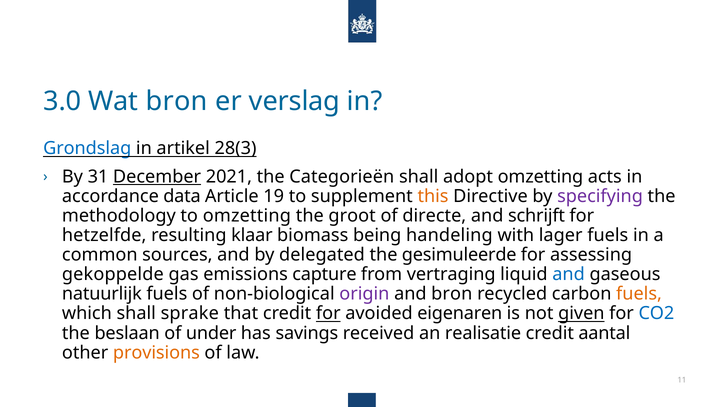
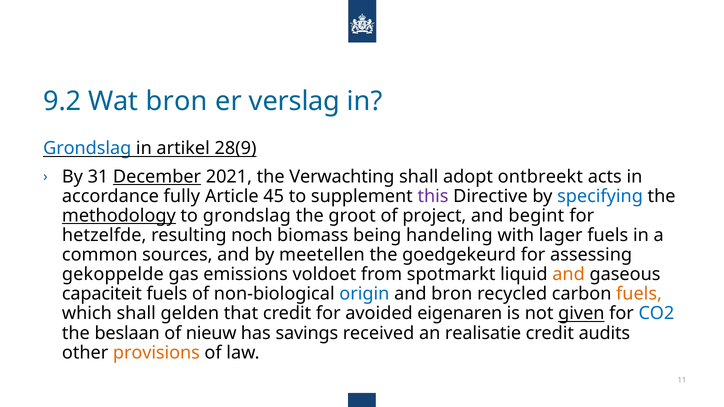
3.0: 3.0 -> 9.2 (62, 101)
28(3: 28(3 -> 28(9 (236, 148)
Categorieën: Categorieën -> Verwachting (342, 177)
adopt omzetting: omzetting -> ontbreekt (540, 177)
data: data -> fully (182, 196)
19: 19 -> 45 (274, 196)
this colour: orange -> purple (433, 196)
specifying colour: purple -> blue (600, 196)
methodology underline: none -> present (119, 216)
to omzetting: omzetting -> grondslag (247, 216)
directe: directe -> project (434, 216)
schrijft: schrijft -> begint (536, 216)
klaar: klaar -> noch (252, 236)
delegated: delegated -> meetellen (322, 255)
gesimuleerde: gesimuleerde -> goedgekeurd (459, 255)
capture: capture -> voldoet (324, 275)
vertraging: vertraging -> spotmarkt (451, 275)
and colour: blue -> orange (569, 275)
natuurlijk: natuurlijk -> capaciteit (102, 294)
origin colour: purple -> blue (364, 294)
sprake: sprake -> gelden (190, 314)
for underline: present -> none (328, 314)
under: under -> nieuw (211, 333)
aantal: aantal -> audits (604, 333)
